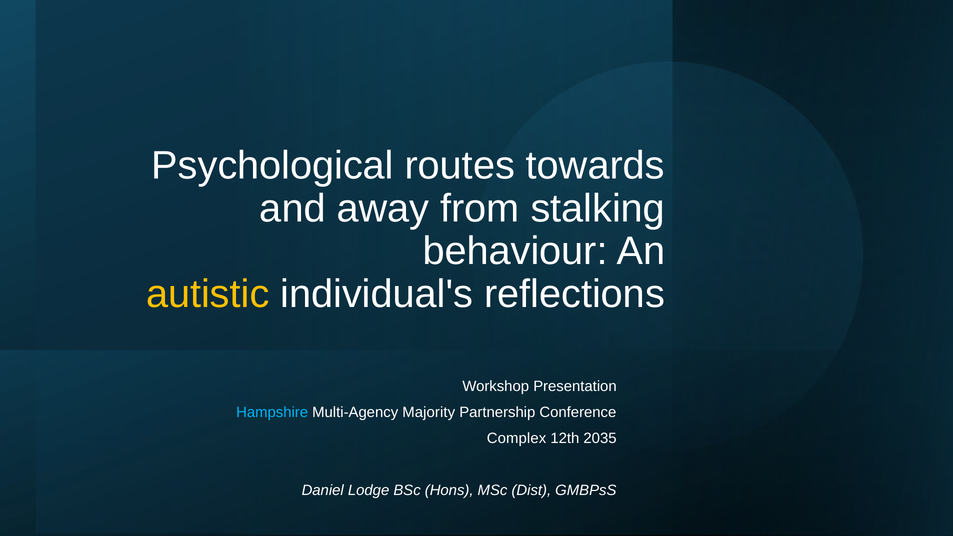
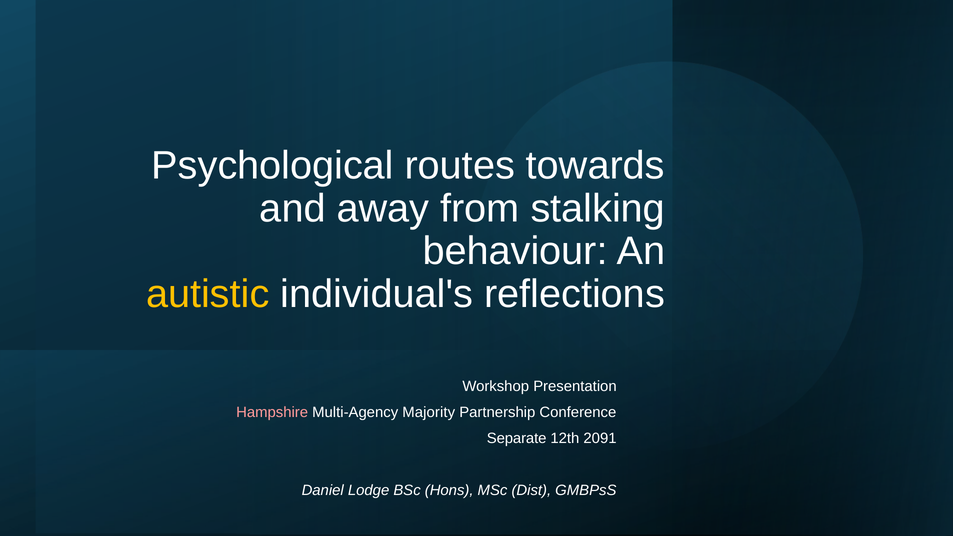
Hampshire colour: light blue -> pink (272, 413)
Complex: Complex -> Separate (517, 439)
2035: 2035 -> 2091 (600, 439)
